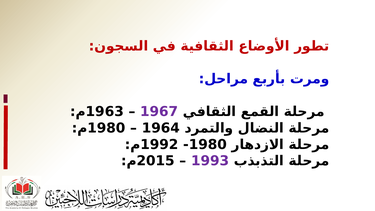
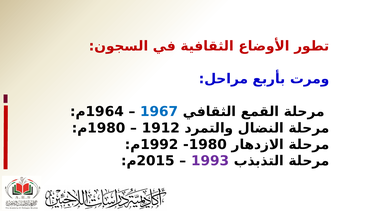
1963: 1963 -> 1964 (105, 112)
1967 colour: purple -> blue (159, 112)
1964: 1964 -> 1912 (161, 128)
